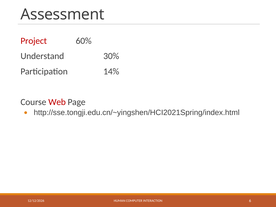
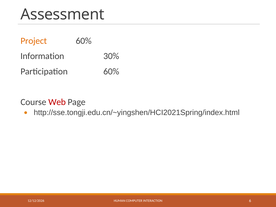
Project colour: red -> orange (34, 41)
Understand: Understand -> Information (42, 56)
Participation 14%: 14% -> 60% (111, 71)
